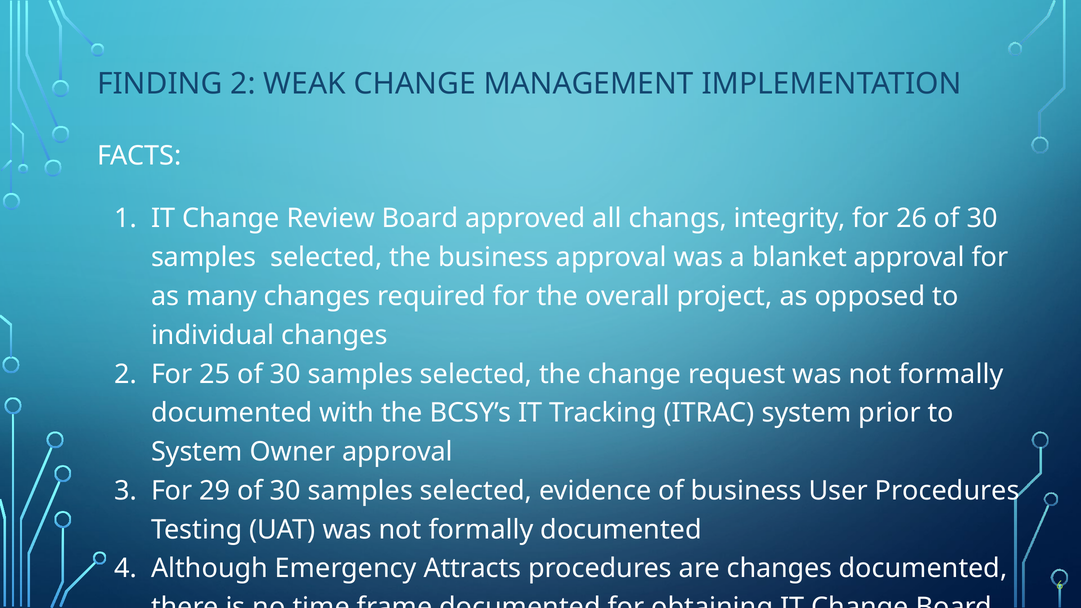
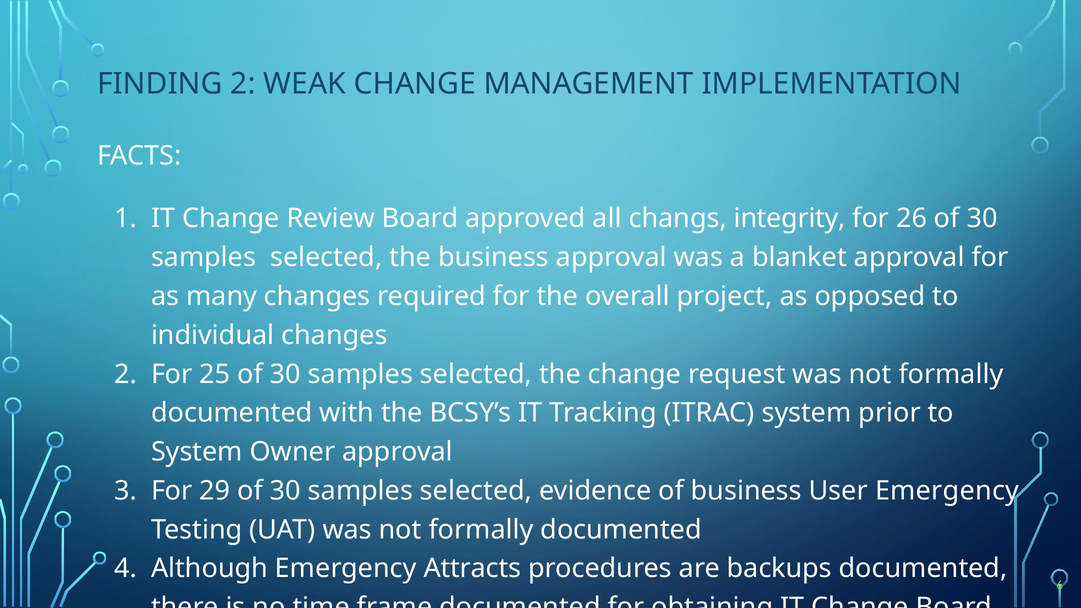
User Procedures: Procedures -> Emergency (947, 491)
are changes: changes -> backups (779, 569)
